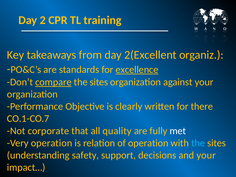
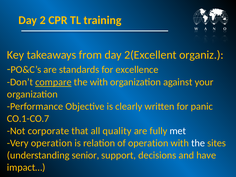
excellence underline: present -> none (137, 70)
sites: sites -> with (99, 82)
there: there -> panic (202, 106)
the colour: light blue -> white (198, 143)
safety: safety -> senior (85, 155)
and your: your -> have (206, 155)
